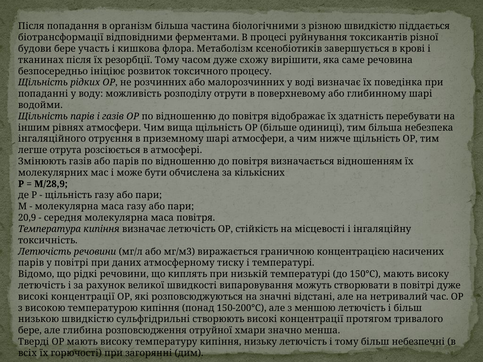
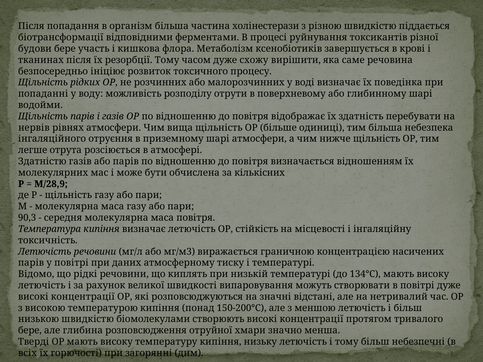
біологічними: біологічними -> холінестерази (266, 26)
іншим: іншим -> нервів (34, 128)
Змінюють: Змінюють -> Здатністю (42, 162)
20,9: 20,9 -> 90,3 (27, 218)
150°С: 150°С -> 134°С (365, 274)
сульфгідрильні: сульфгідрильні -> біомолекулами (153, 319)
